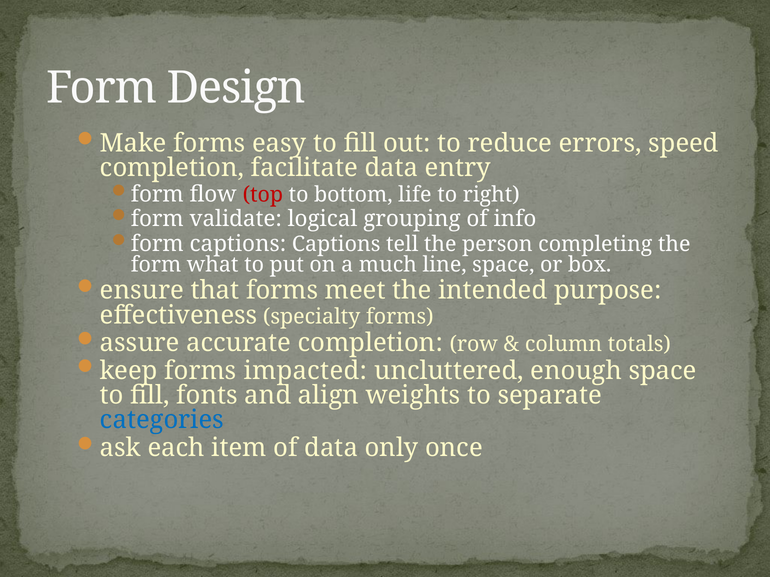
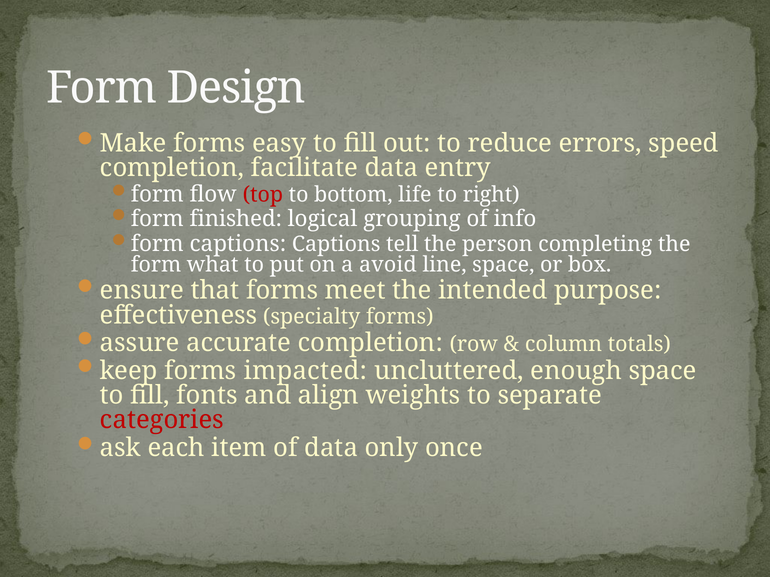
validate: validate -> finished (236, 219)
much: much -> avoid (388, 265)
categories colour: blue -> red (162, 420)
